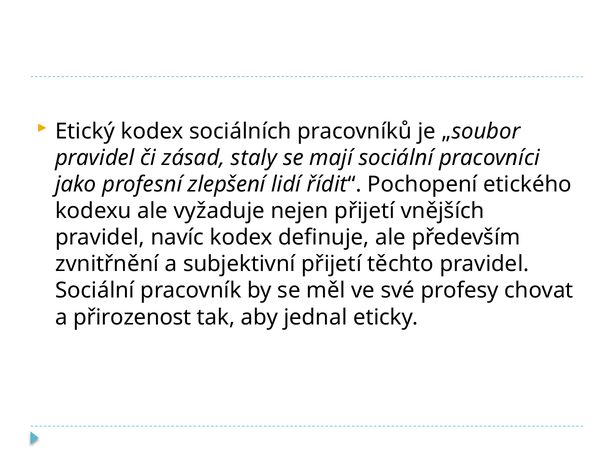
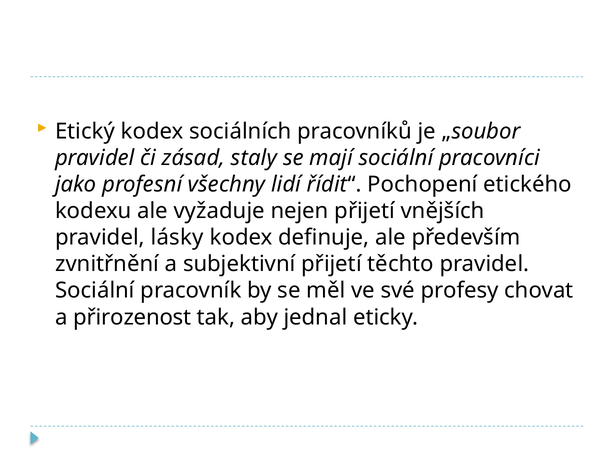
zlepšení: zlepšení -> všechny (227, 185)
navíc: navíc -> lásky (177, 238)
